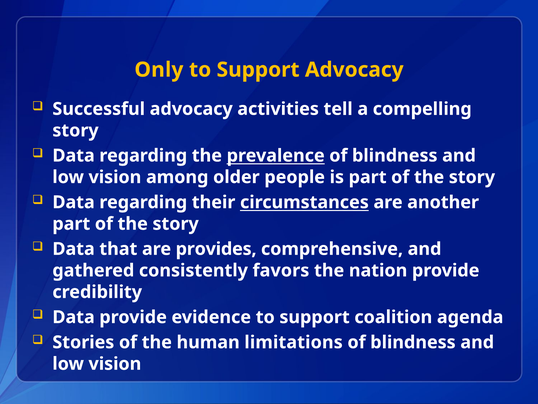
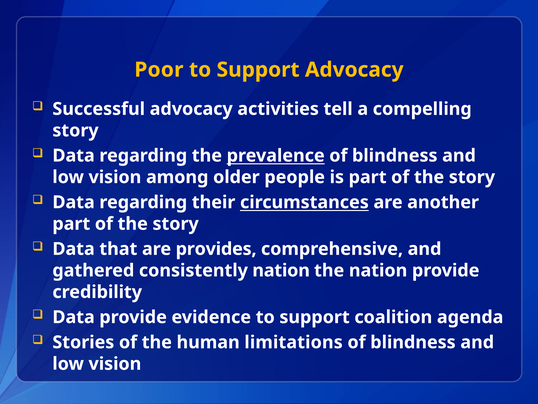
Only: Only -> Poor (159, 70)
consistently favors: favors -> nation (281, 270)
